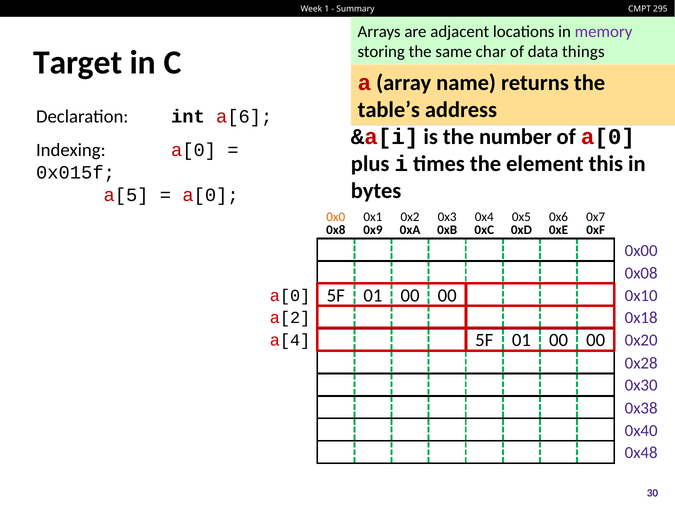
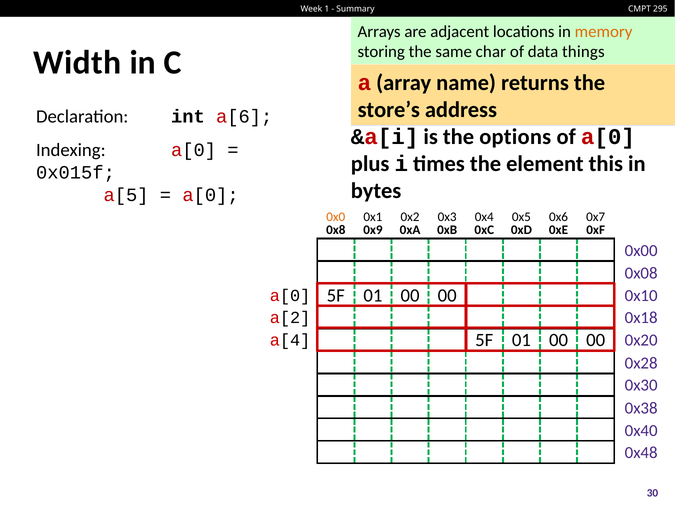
memory colour: purple -> orange (604, 31)
Target: Target -> Width (77, 63)
table’s: table’s -> store’s (389, 110)
number: number -> options (515, 137)
